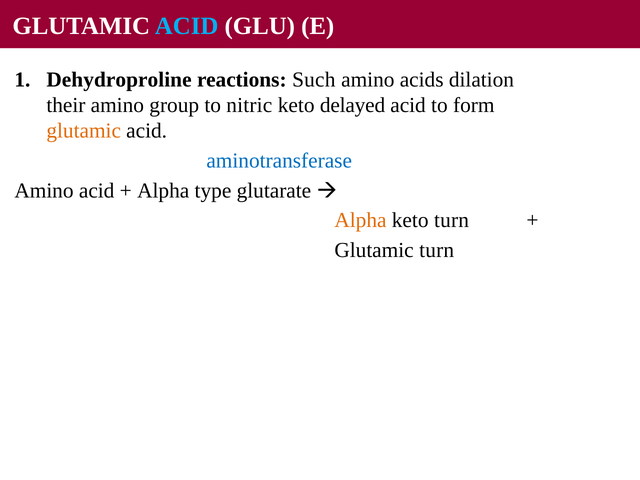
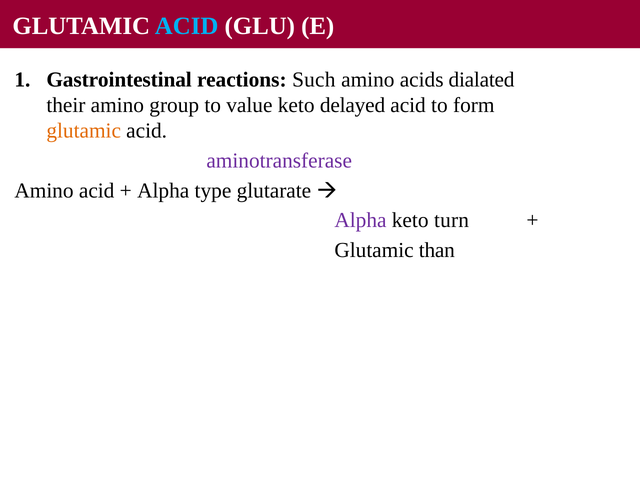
Dehydroproline: Dehydroproline -> Gastrointestinal (119, 80)
dilation: dilation -> dialated (482, 80)
nitric: nitric -> value (249, 105)
aminotransferase colour: blue -> purple (279, 161)
Alpha colour: orange -> purple (360, 220)
Glutamic turn: turn -> than (437, 250)
